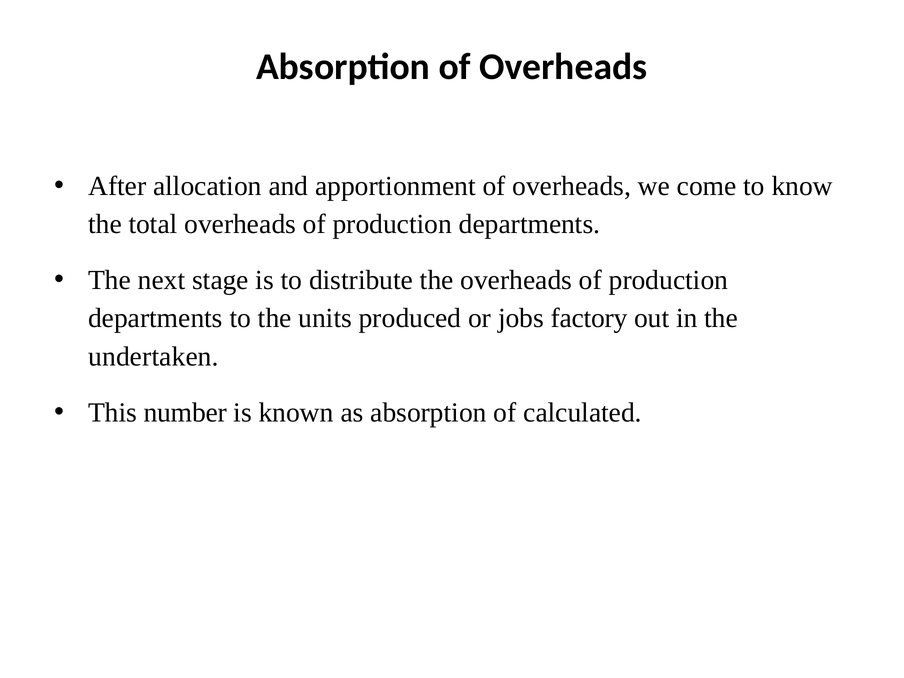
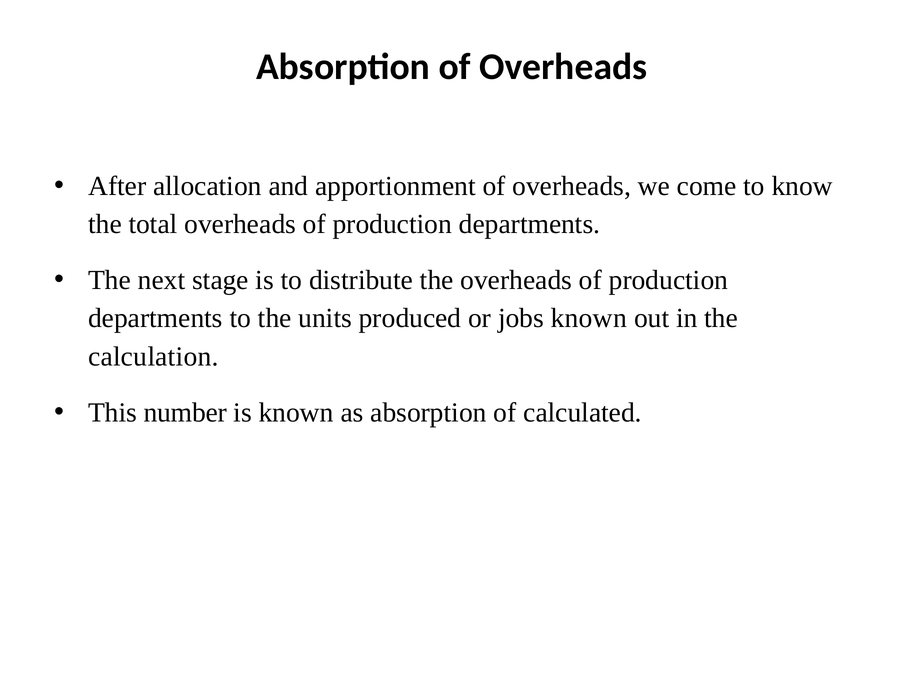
jobs factory: factory -> known (589, 318)
undertaken: undertaken -> calculation (153, 356)
